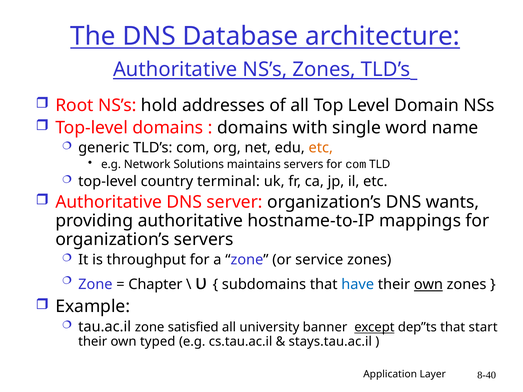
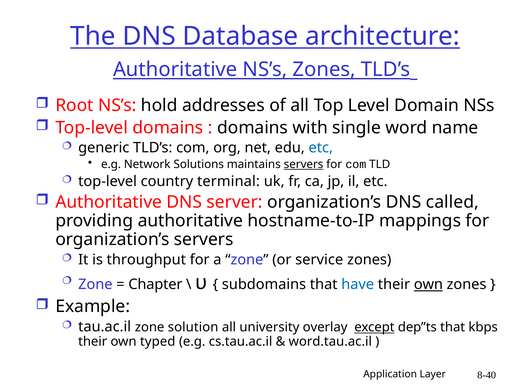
etc colour: orange -> blue (321, 148)
servers underline: none -> present (304, 164)
wants: wants -> called (452, 202)
satisfied: satisfied -> solution (193, 327)
banner: banner -> overlay (325, 327)
start: start -> kbps (483, 327)
stays.tau.ac.il: stays.tau.ac.il -> word.tau.ac.il (330, 342)
